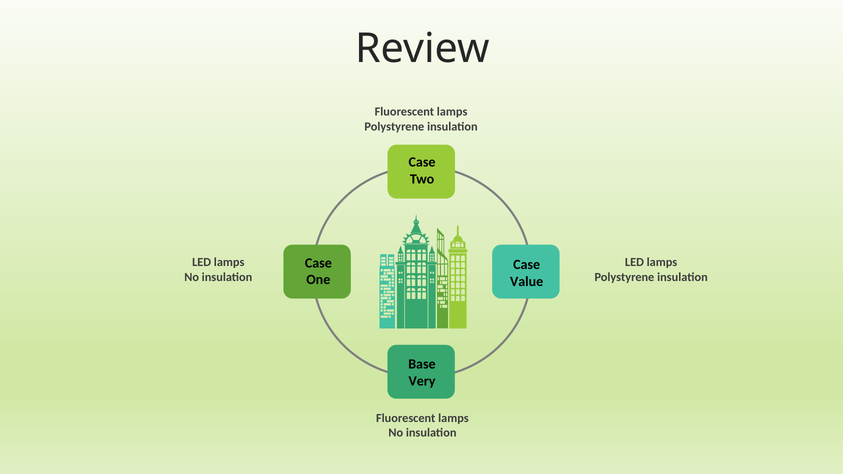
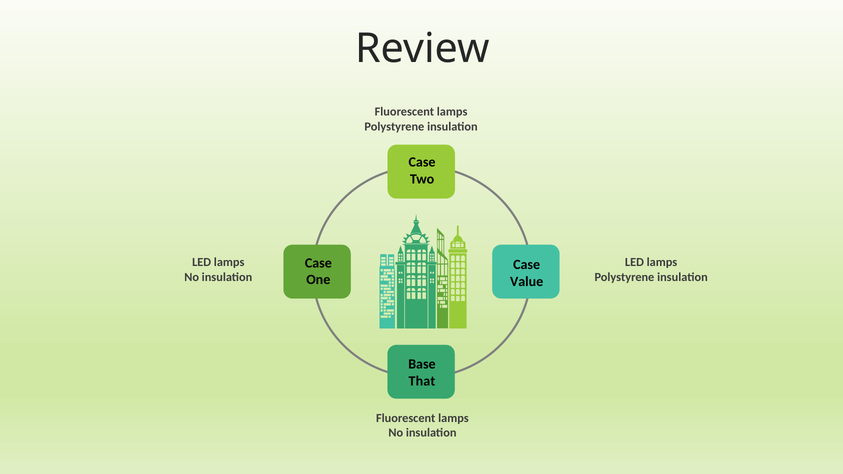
Very: Very -> That (422, 381)
